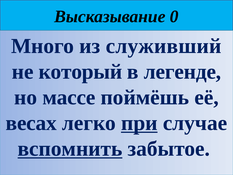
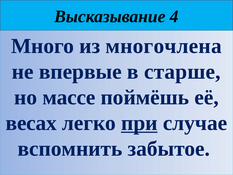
0: 0 -> 4 (174, 16)
служивший: служивший -> многочлена (164, 46)
который: который -> впервые (80, 72)
легенде: легенде -> старше (182, 72)
вспомнить underline: present -> none (70, 148)
